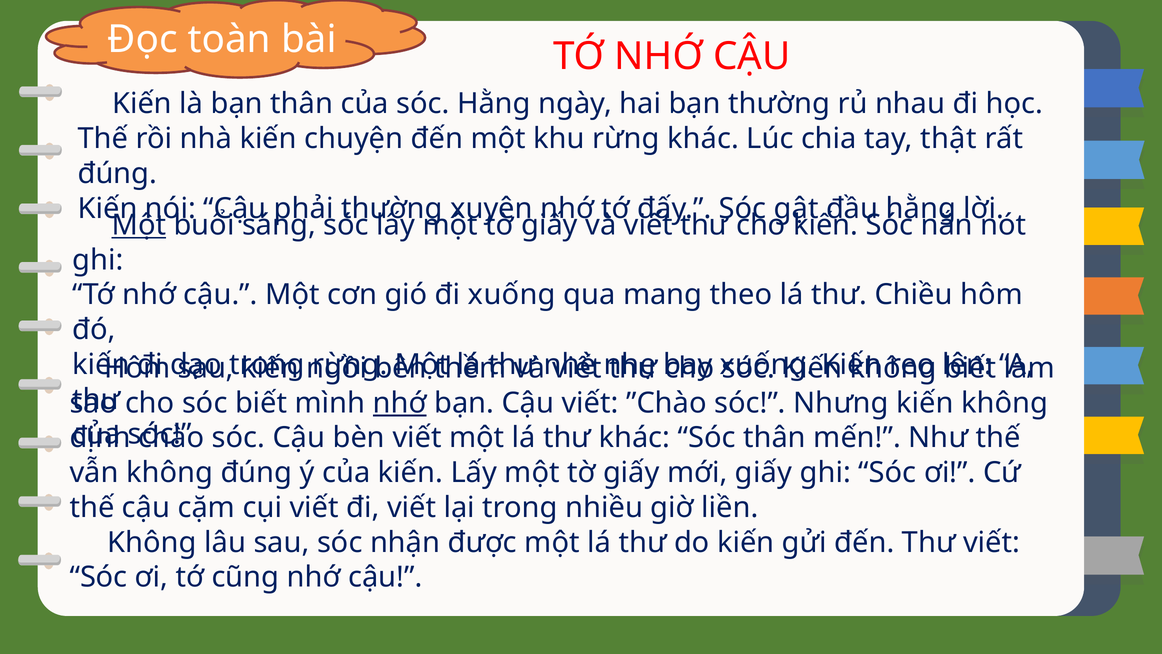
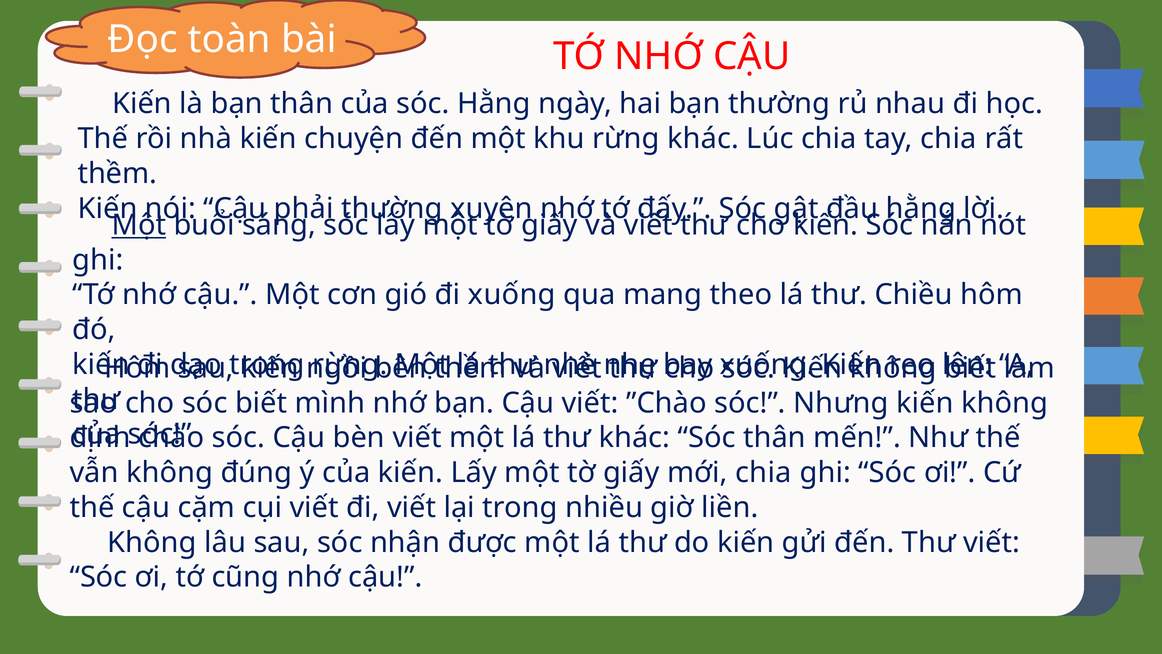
tay thật: thật -> chia (948, 139)
đúng: đúng -> thềm (117, 173)
nhớ underline: present -> none (400, 403)
mới giấy: giấy -> chia (763, 472)
